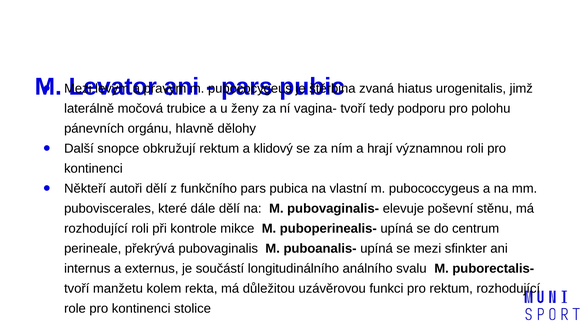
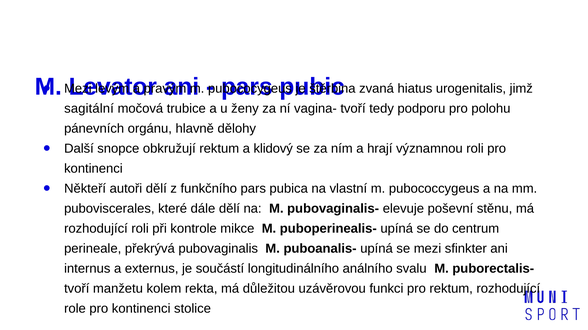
laterálně: laterálně -> sagitální (89, 109)
